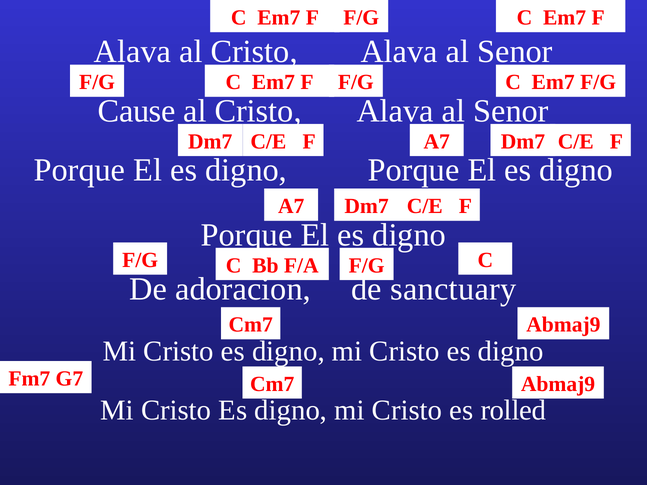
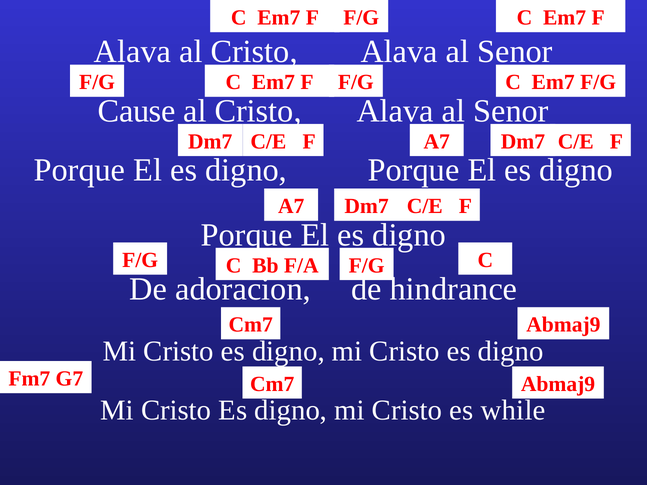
sanctuary: sanctuary -> hindrance (454, 289)
rolled: rolled -> while (513, 411)
